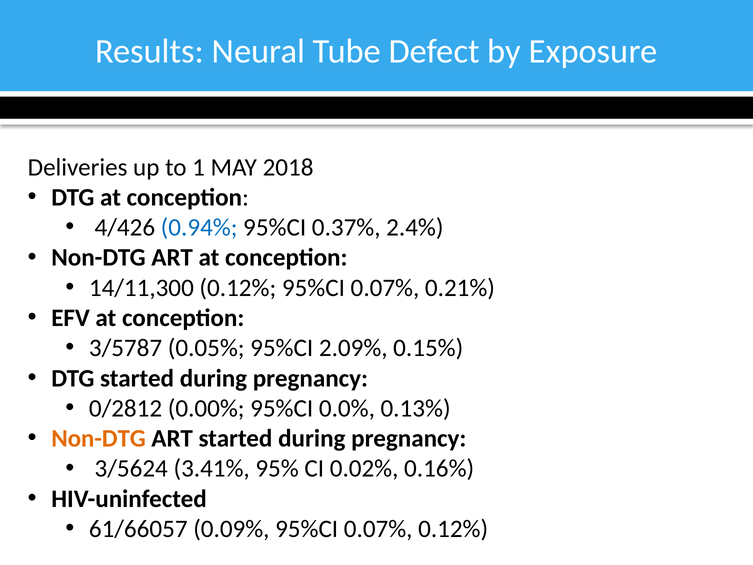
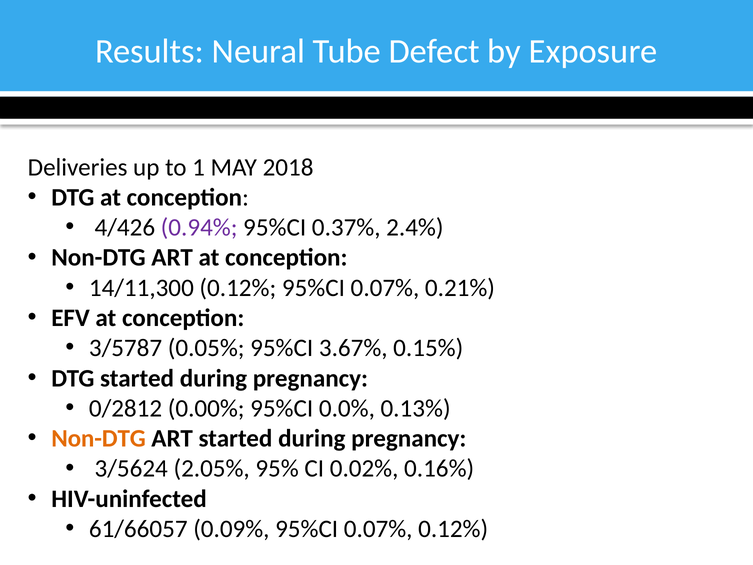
0.94% colour: blue -> purple (199, 227)
2.09%: 2.09% -> 3.67% (353, 348)
3.41%: 3.41% -> 2.05% (212, 468)
